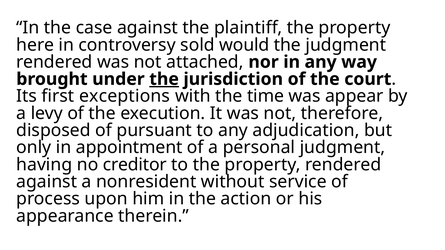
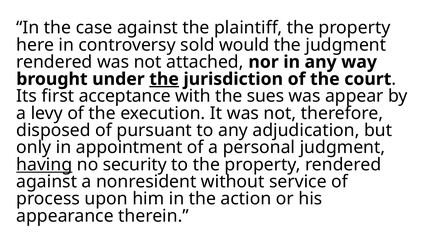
exceptions: exceptions -> acceptance (125, 96)
time: time -> sues (266, 96)
having underline: none -> present (44, 165)
creditor: creditor -> security (135, 165)
